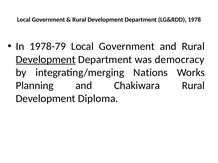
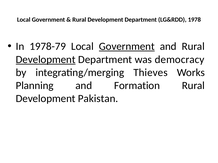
Government underline: none -> present (127, 47)
Nations: Nations -> Thieves (151, 73)
Chakiwara: Chakiwara -> Formation (137, 86)
Diploma: Diploma -> Pakistan (98, 99)
